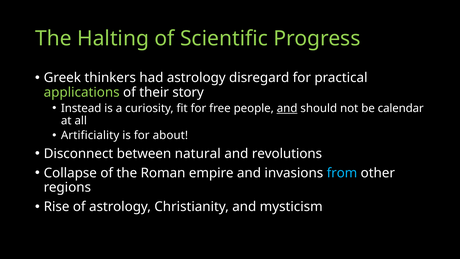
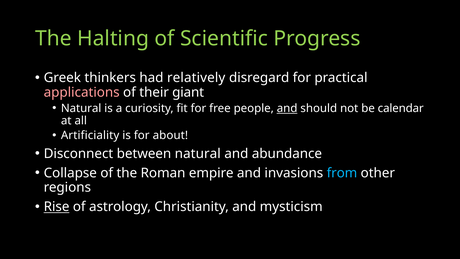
had astrology: astrology -> relatively (196, 78)
applications colour: light green -> pink (82, 92)
story: story -> giant (188, 92)
Instead: Instead -> Natural (81, 108)
revolutions: revolutions -> abundance (287, 154)
Rise underline: none -> present (57, 207)
